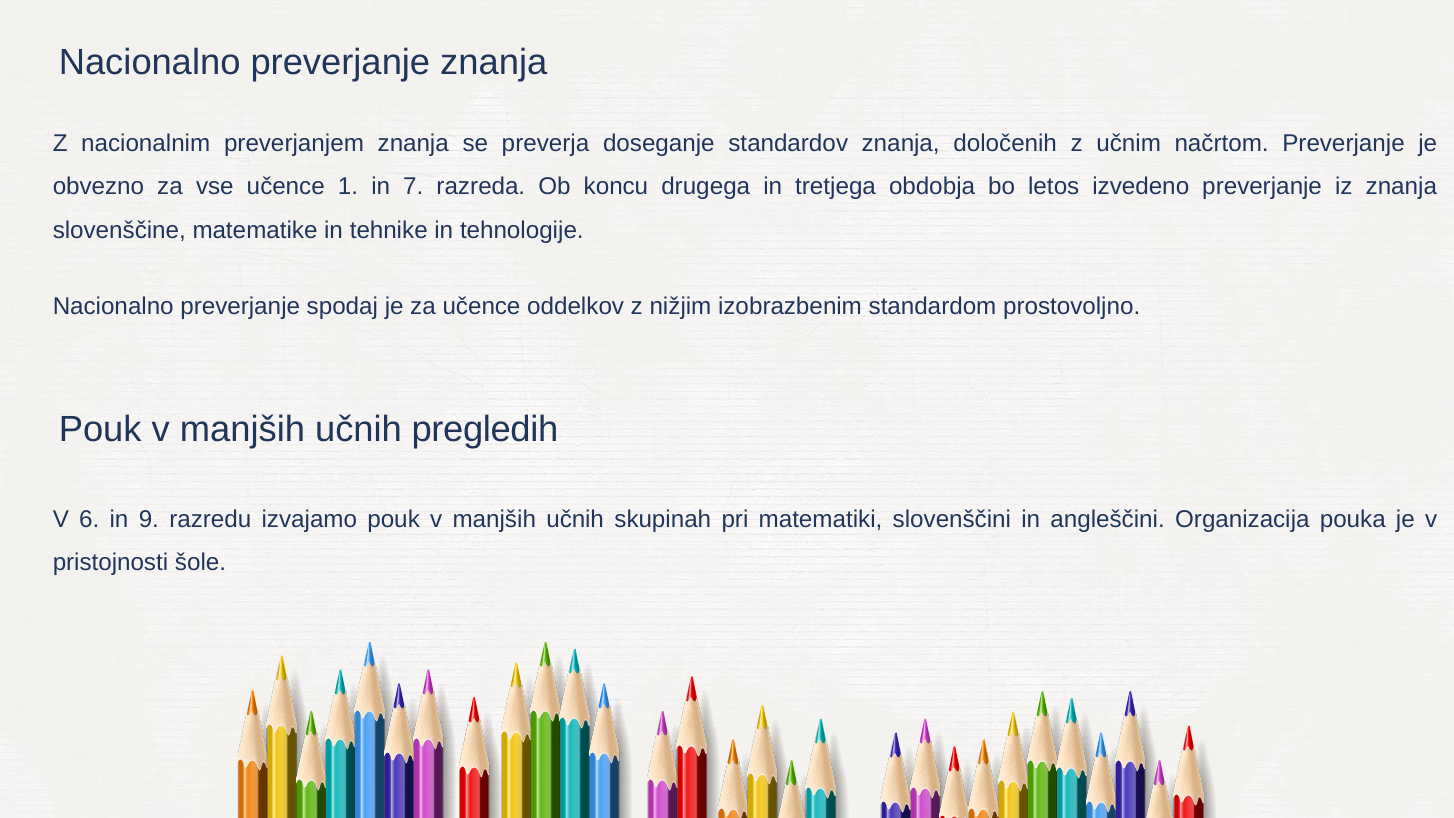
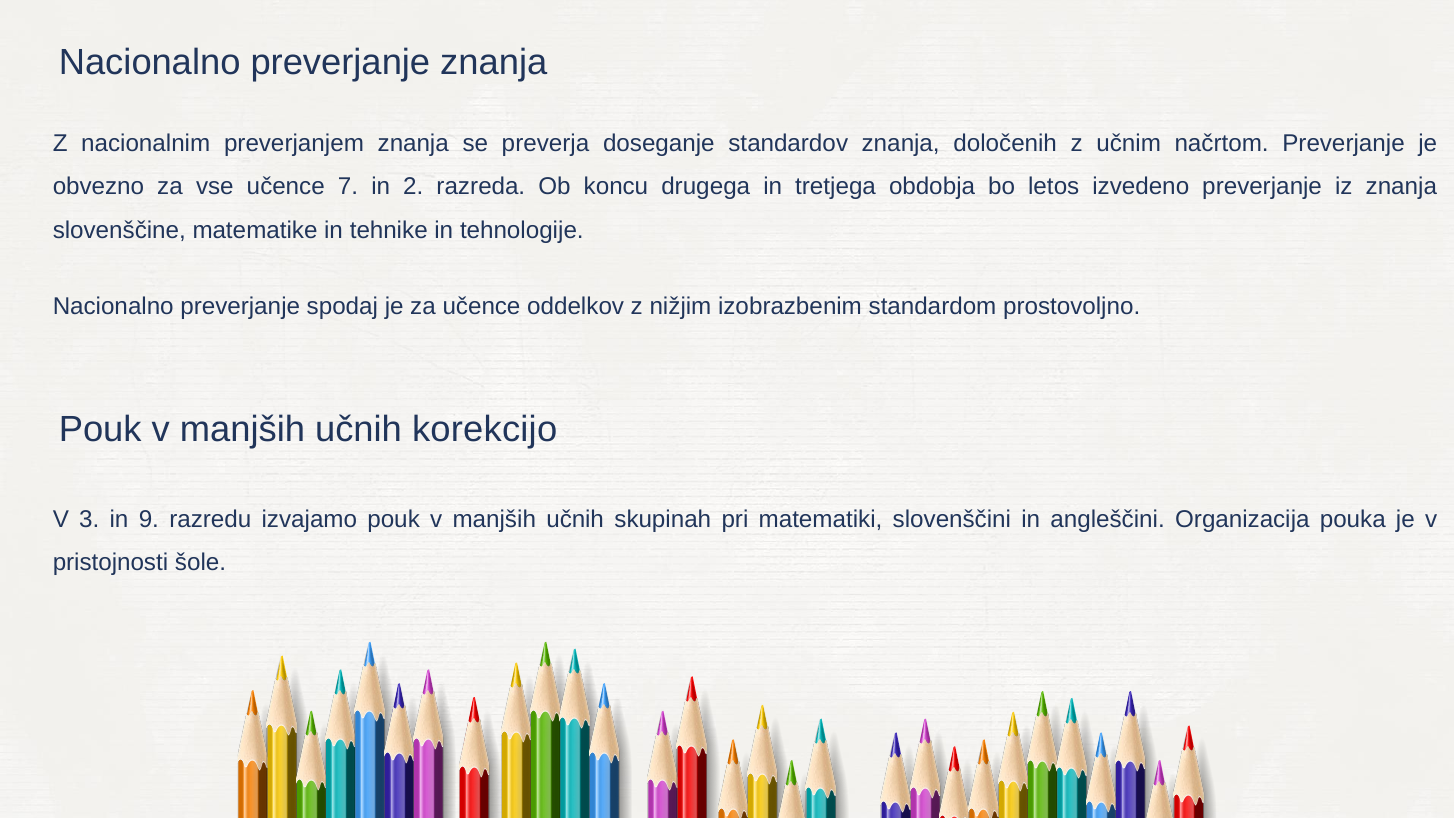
1: 1 -> 7 (348, 187)
7: 7 -> 2 (413, 187)
pregledih: pregledih -> korekcijo (485, 429)
6: 6 -> 3 (89, 519)
